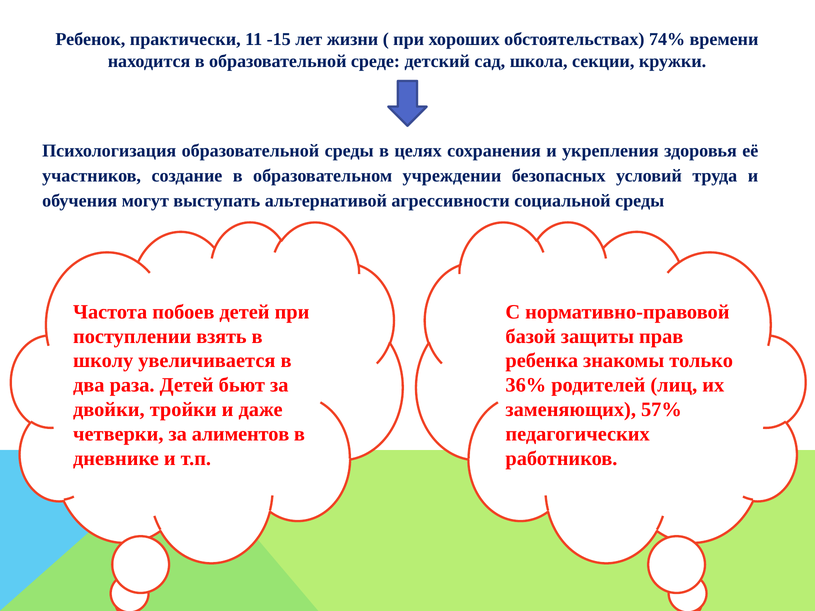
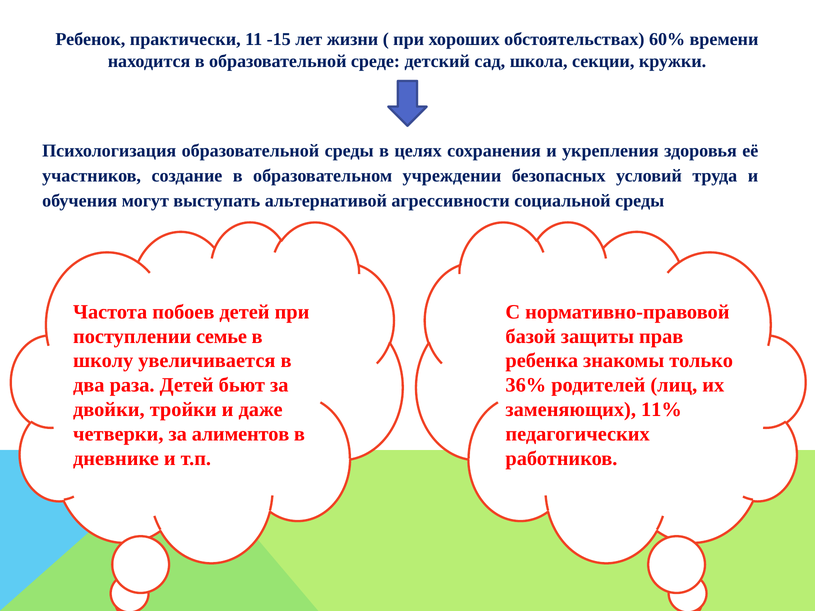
74%: 74% -> 60% (667, 39)
взять: взять -> семье (222, 336)
57%: 57% -> 11% (661, 410)
